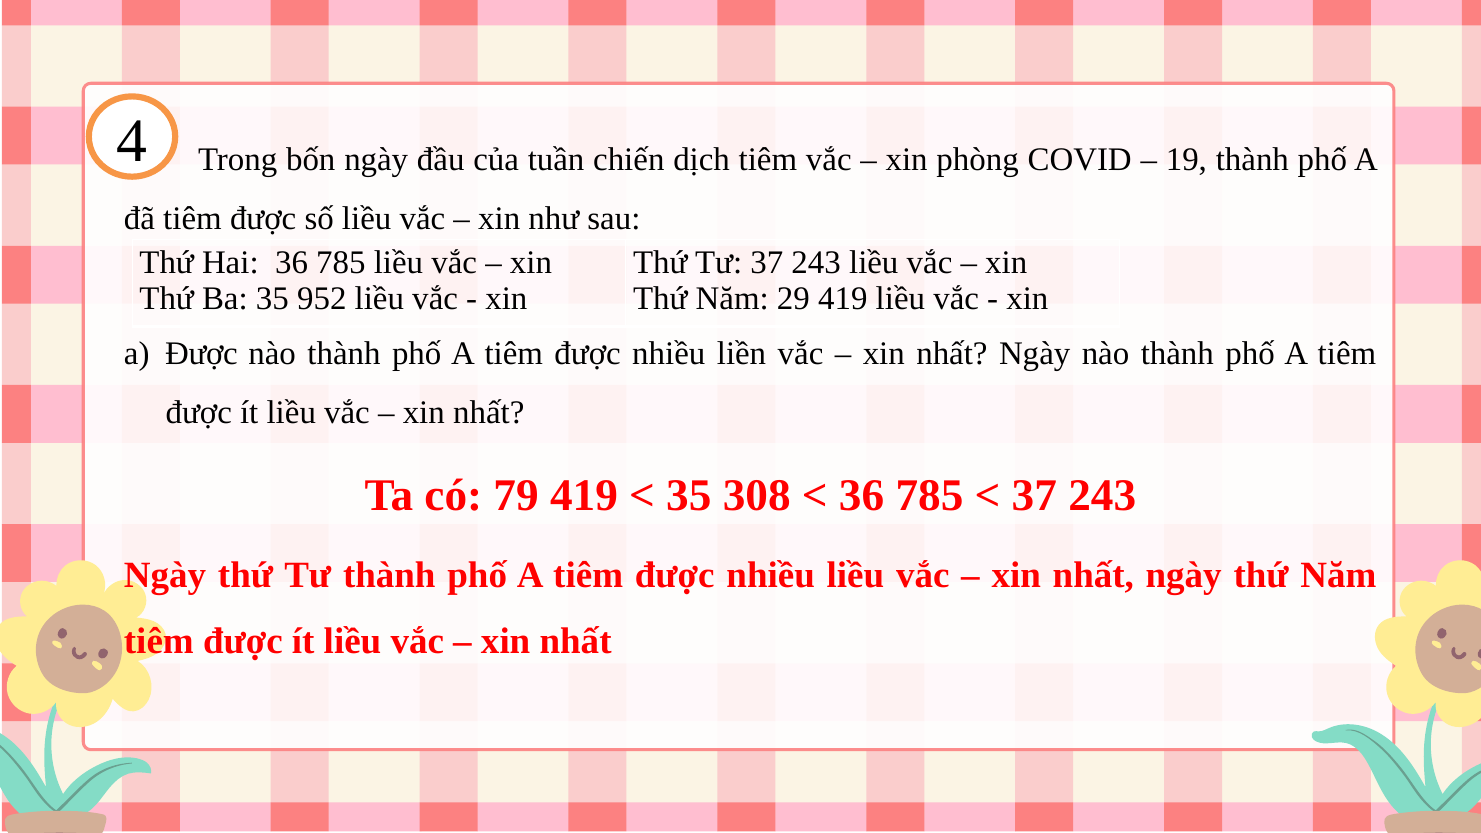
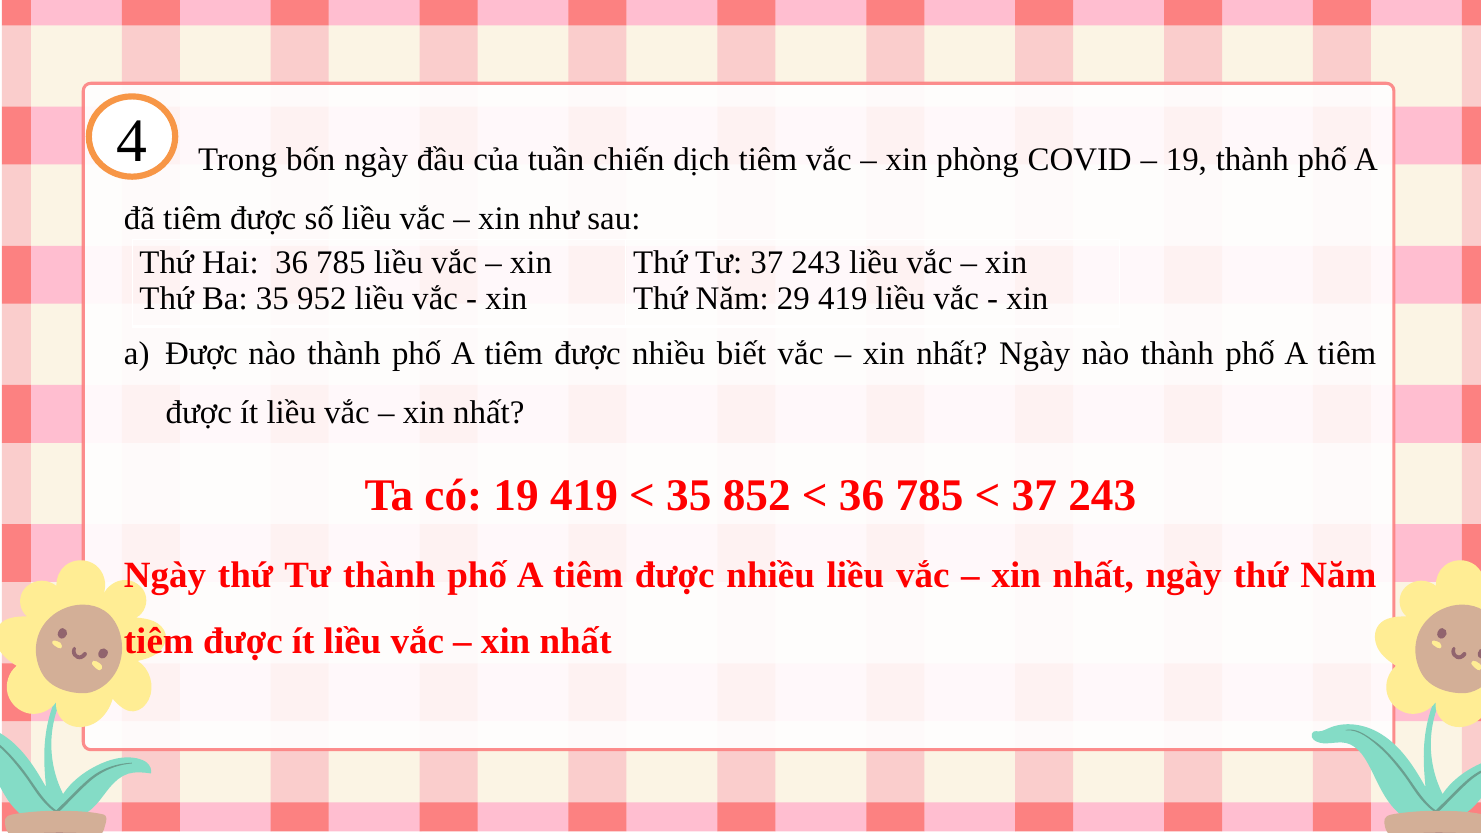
liền: liền -> biết (742, 353)
có 79: 79 -> 19 (516, 496)
308: 308 -> 852 (757, 496)
